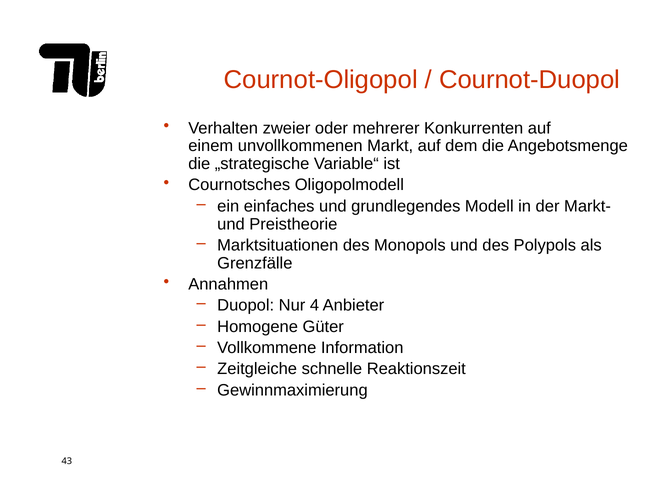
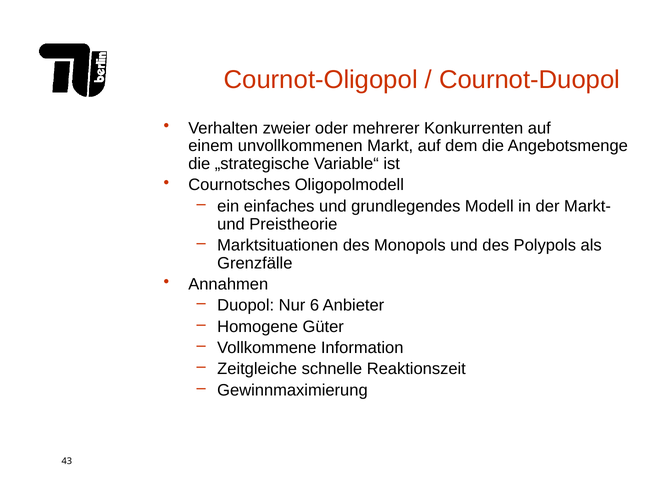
4: 4 -> 6 (314, 305)
